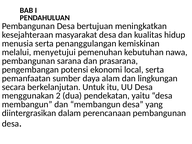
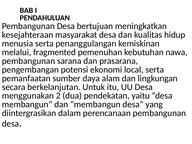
menyetujui: menyetujui -> fragmented (55, 52)
